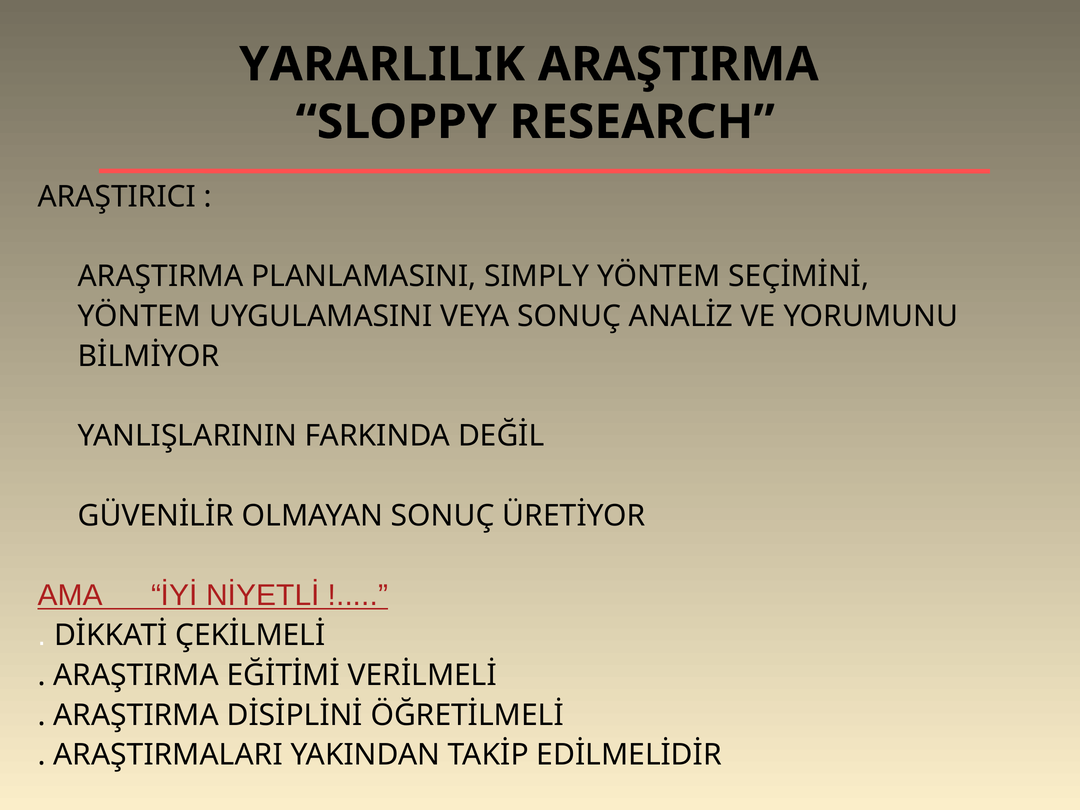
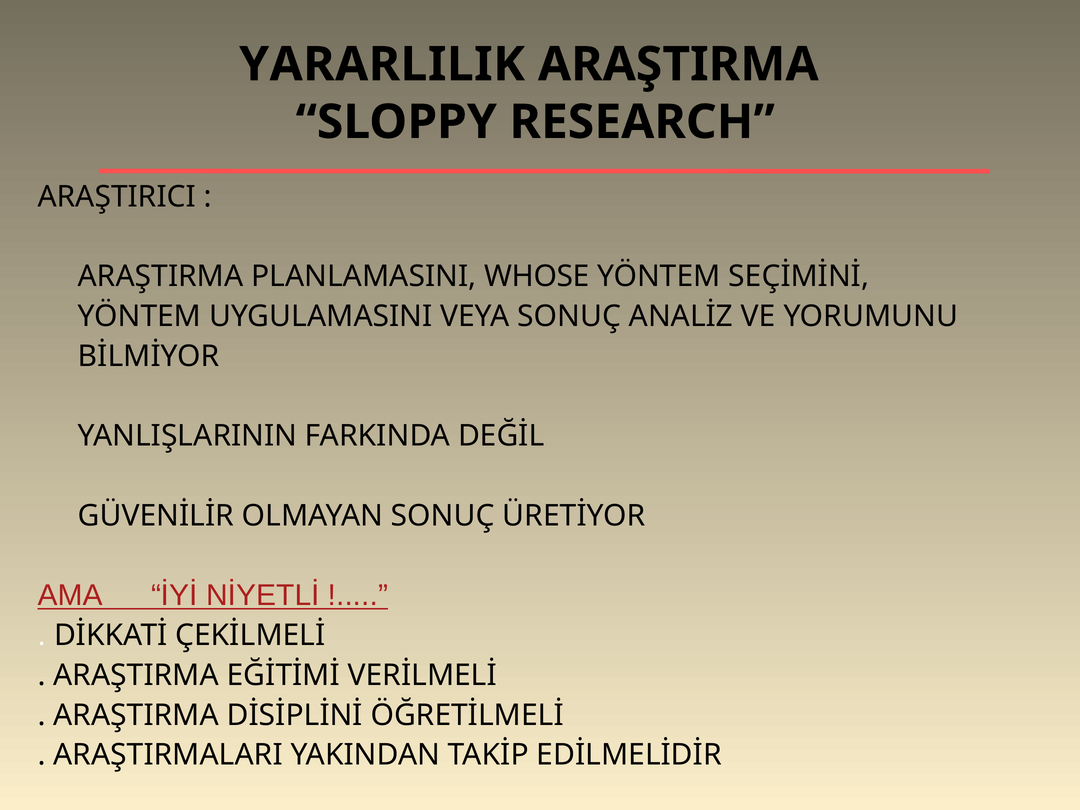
SIMPLY: SIMPLY -> WHOSE (537, 276)
